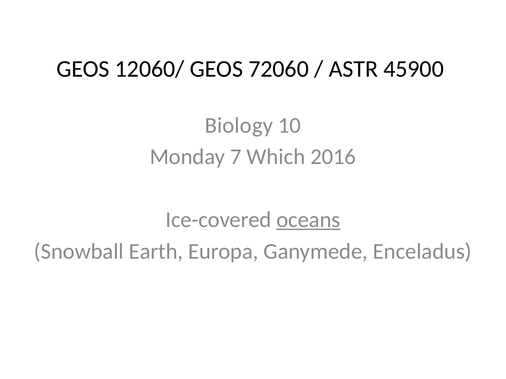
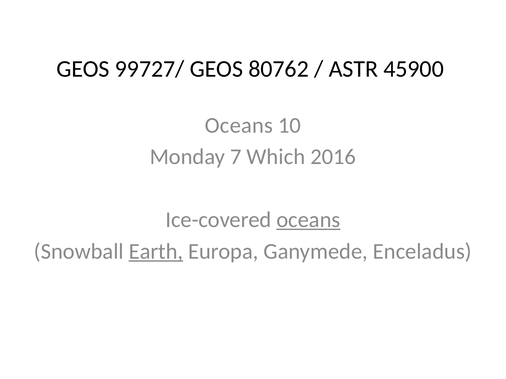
12060/: 12060/ -> 99727/ (150, 69)
72060: 72060 -> 80762 (279, 69)
Biology: Biology -> Oceans (239, 126)
Earth underline: none -> present (156, 252)
